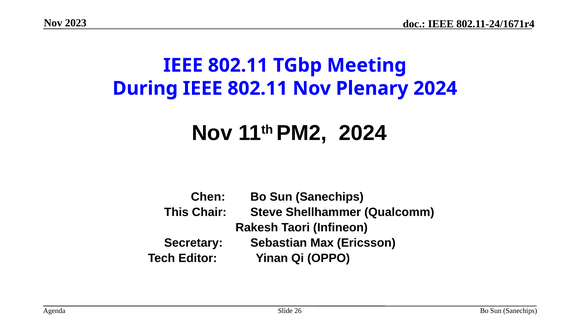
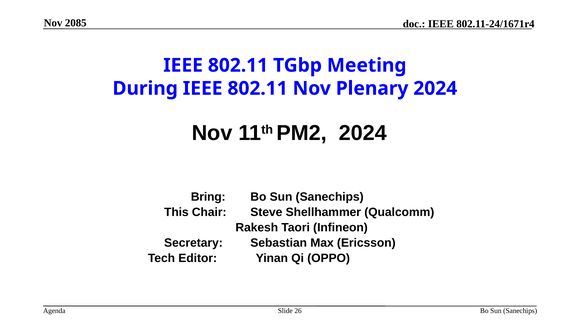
2023: 2023 -> 2085 (76, 23)
Chen: Chen -> Bring (208, 196)
